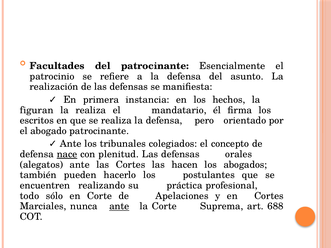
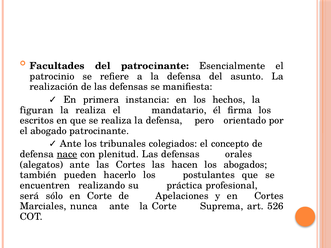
todo: todo -> será (29, 196)
ante underline: present -> none (119, 207)
688: 688 -> 526 (275, 207)
